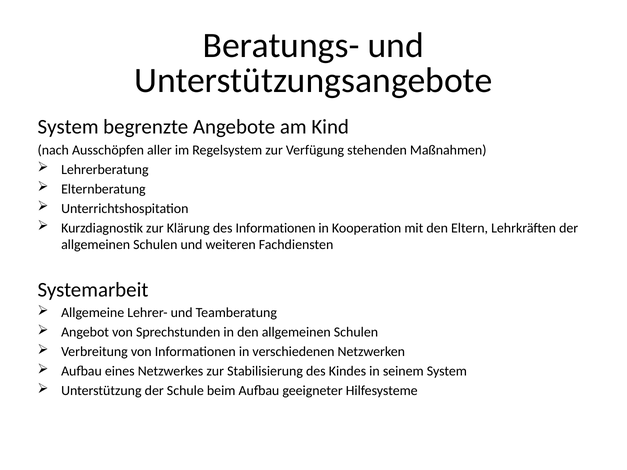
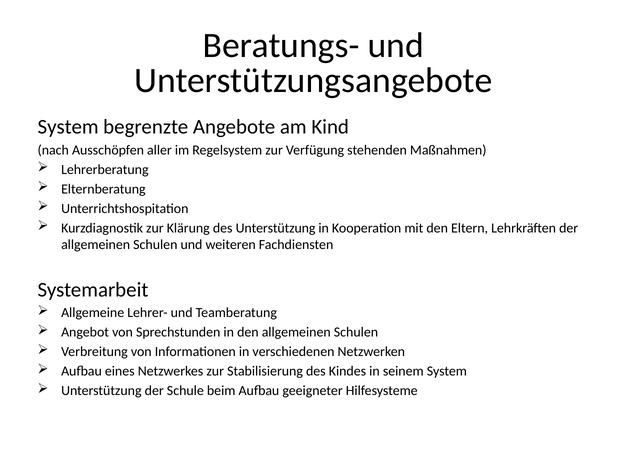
des Informationen: Informationen -> Unterstützung (276, 228)
